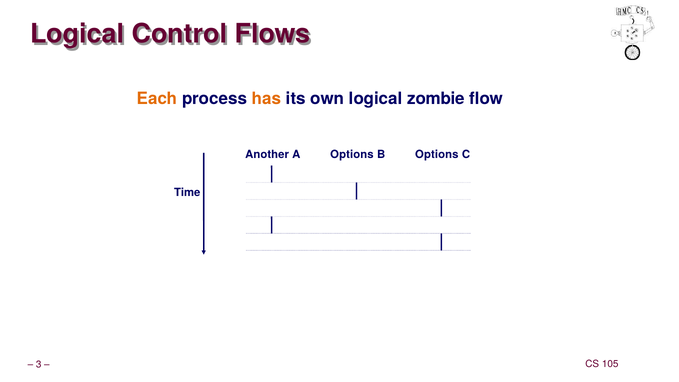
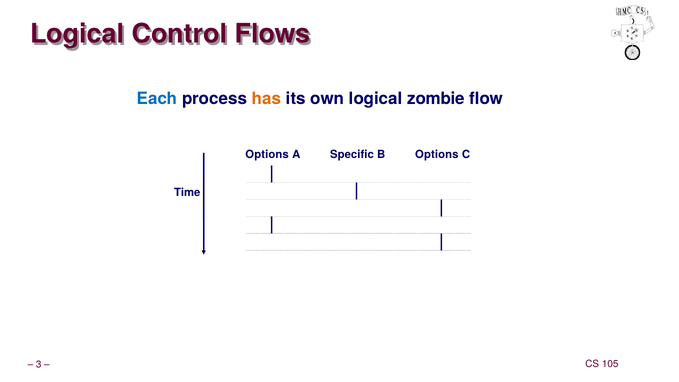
Each colour: orange -> blue (157, 99)
Another: Another -> Options (267, 154)
A Options: Options -> Specific (352, 154)
